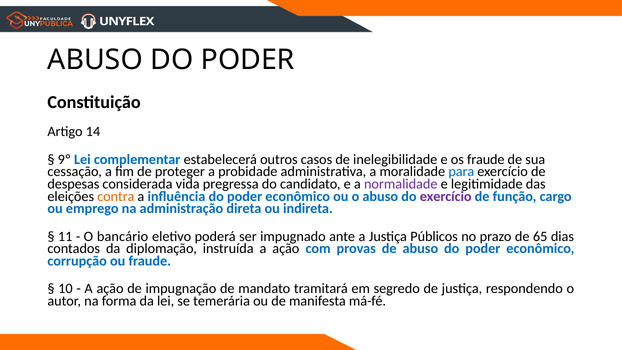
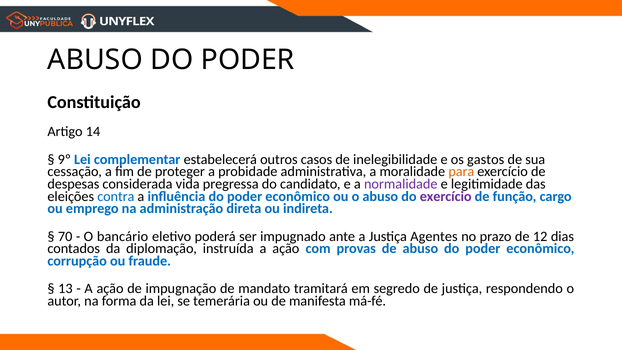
os fraude: fraude -> gastos (486, 159)
para colour: blue -> orange (461, 172)
contra colour: orange -> blue (116, 196)
11: 11 -> 70 (65, 236)
Públicos: Públicos -> Agentes (434, 236)
65: 65 -> 12 (540, 236)
10: 10 -> 13 (65, 289)
